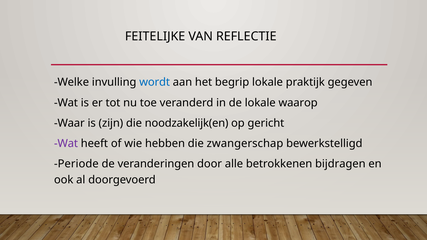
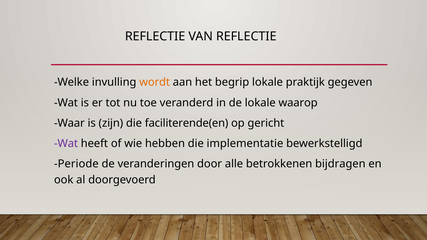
FEITELIJKE: FEITELIJKE -> REFLECTIE (155, 36)
wordt colour: blue -> orange (155, 82)
noodzakelijk(en: noodzakelijk(en -> faciliterende(en (187, 123)
zwangerschap: zwangerschap -> implementatie (245, 144)
